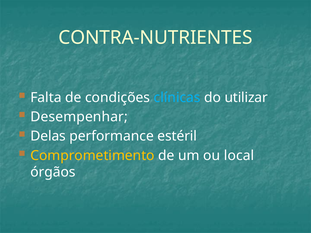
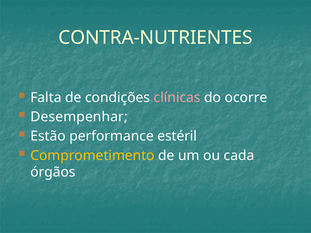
clínicas colour: light blue -> pink (177, 98)
utilizar: utilizar -> ocorre (246, 98)
Delas: Delas -> Estão (48, 136)
local: local -> cada (239, 156)
